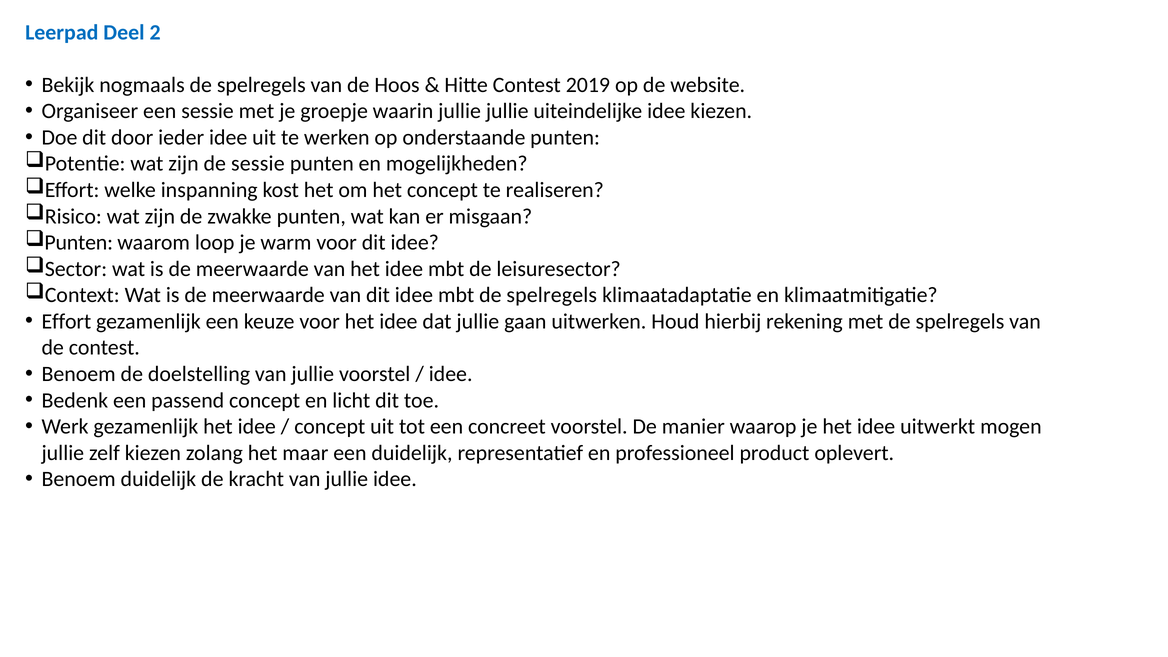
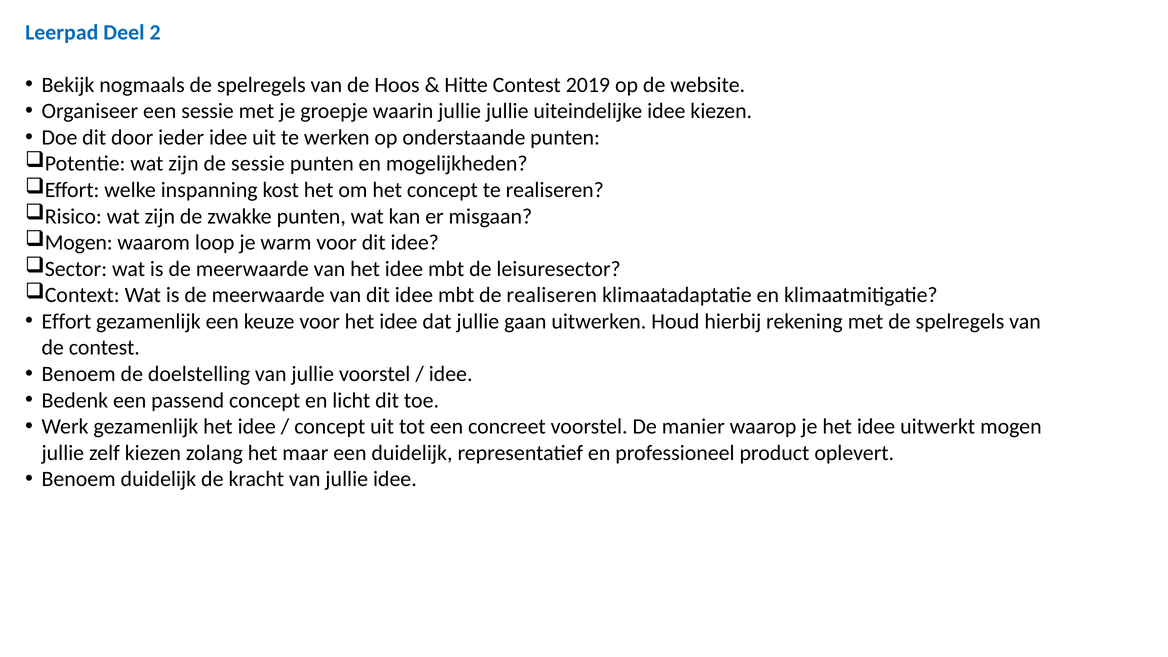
Punten: Punten -> Mogen (79, 243)
mbt de spelregels: spelregels -> realiseren (552, 295)
